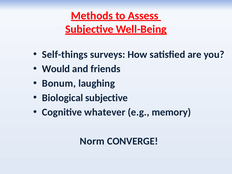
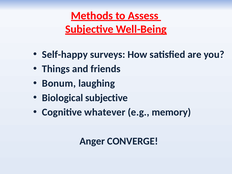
Self-things: Self-things -> Self-happy (65, 54)
Would: Would -> Things (56, 69)
Norm: Norm -> Anger (92, 141)
